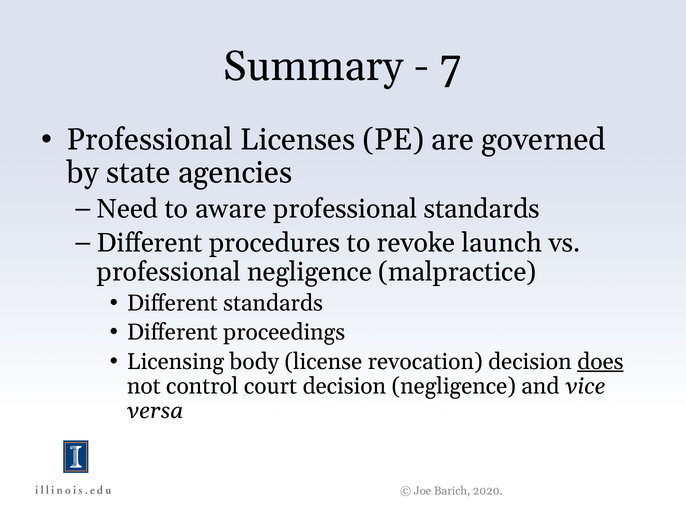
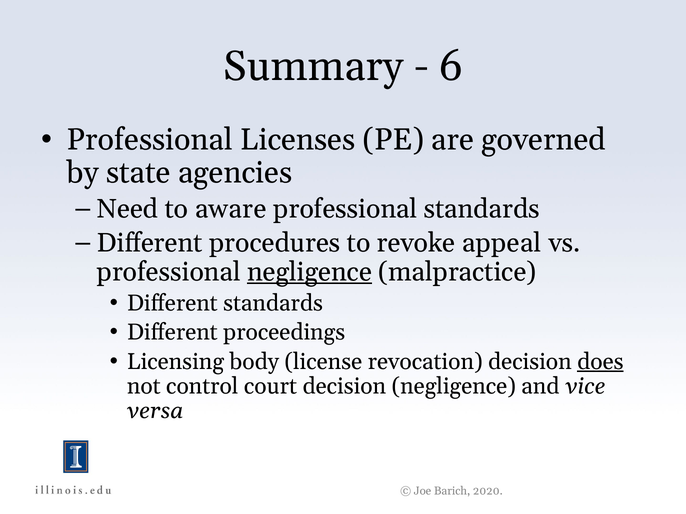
7: 7 -> 6 (451, 66)
launch: launch -> appeal (502, 243)
negligence underline: none -> present (310, 272)
